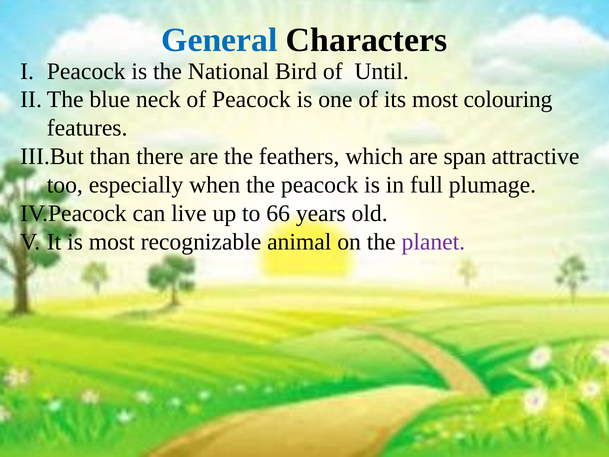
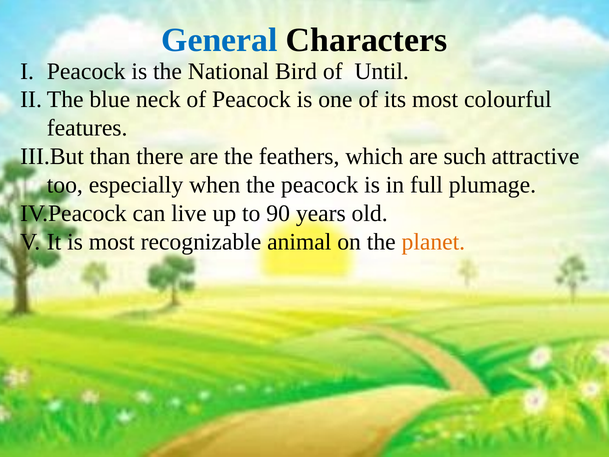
colouring: colouring -> colourful (508, 100)
span: span -> such (465, 156)
66: 66 -> 90 (278, 213)
planet colour: purple -> orange (433, 242)
